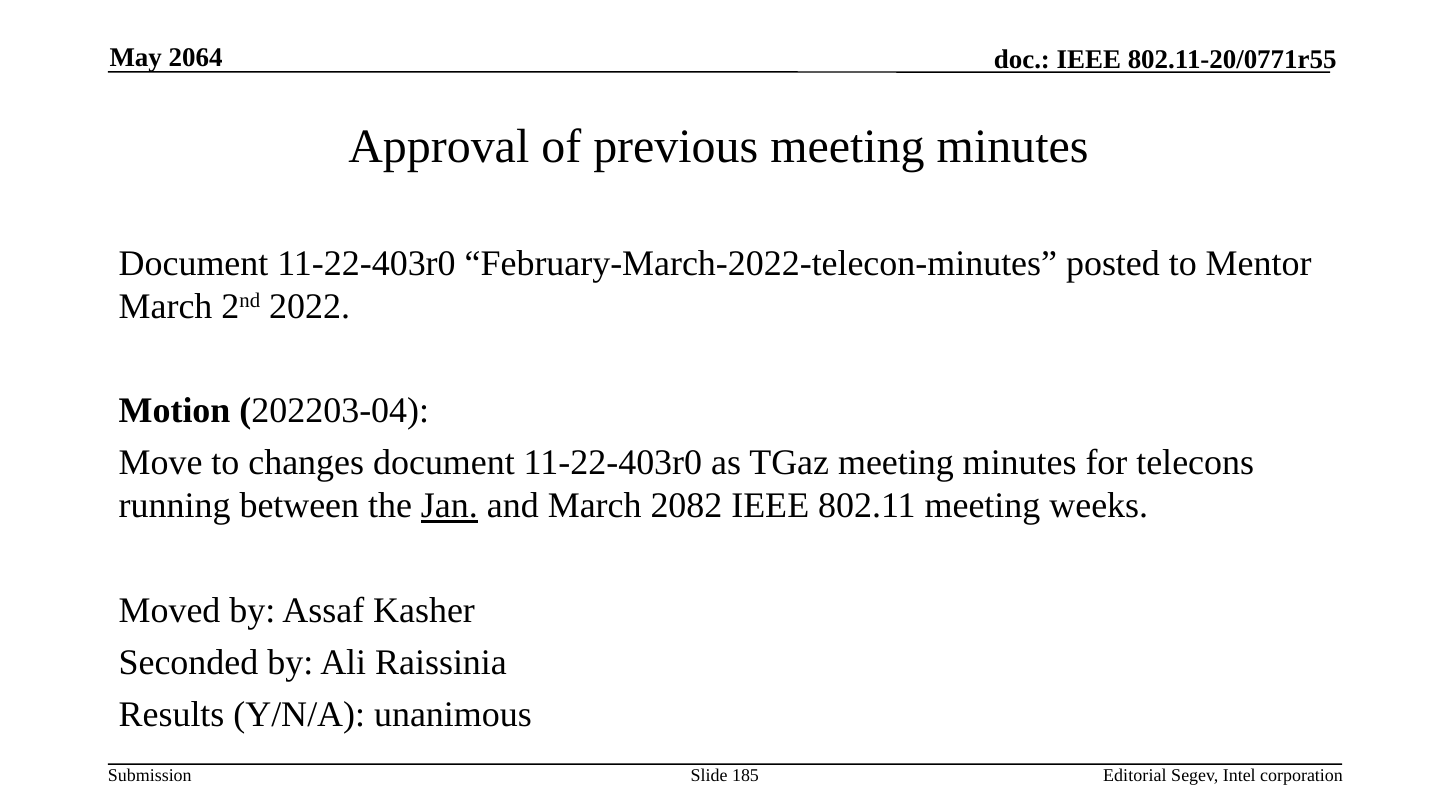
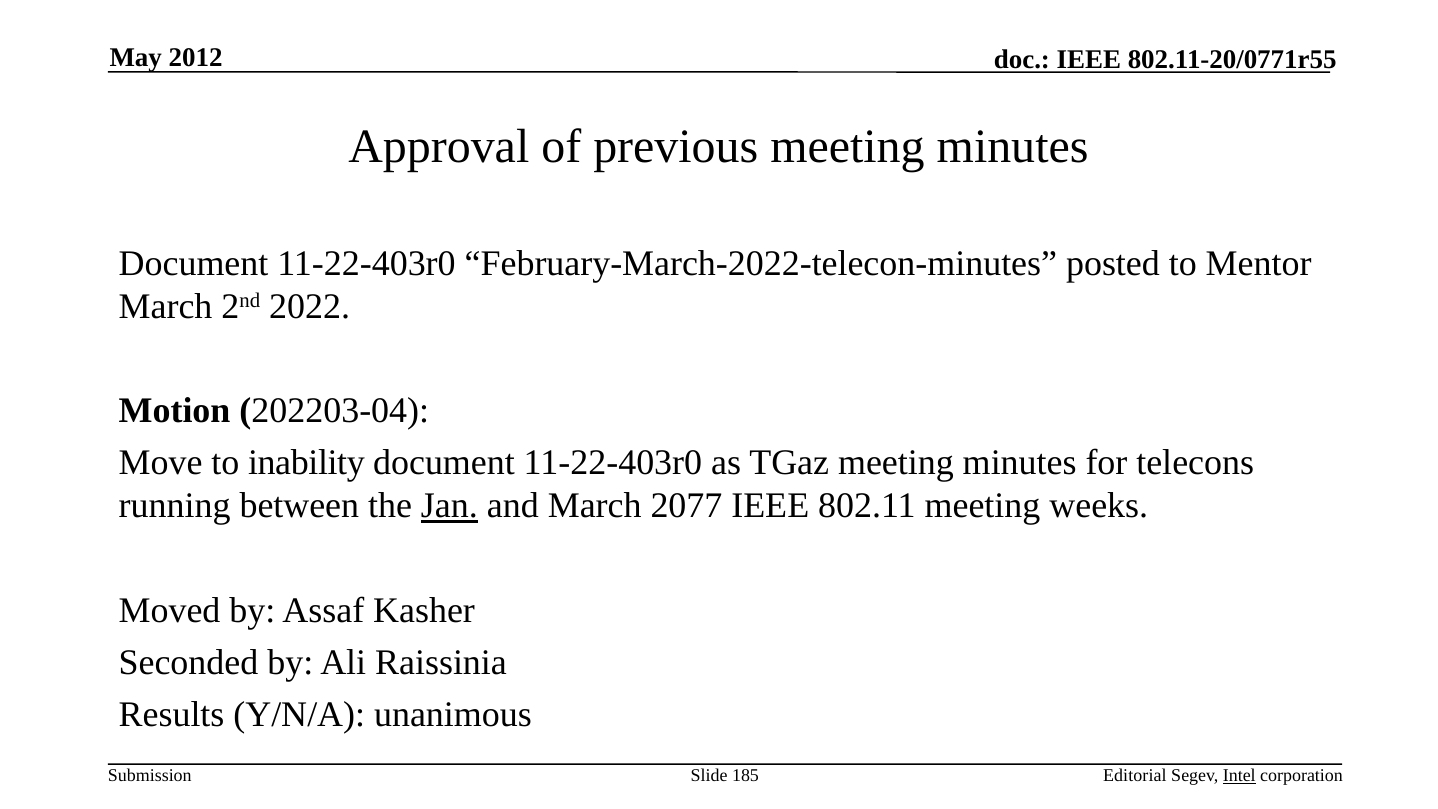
2064: 2064 -> 2012 (196, 57)
changes: changes -> inability (306, 463)
2082: 2082 -> 2077 (686, 506)
Intel underline: none -> present (1239, 776)
